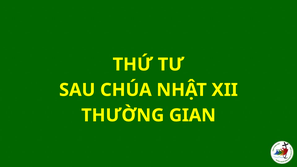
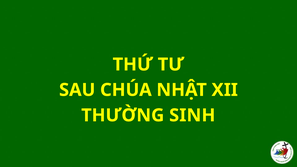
GIAN: GIAN -> SINH (192, 115)
